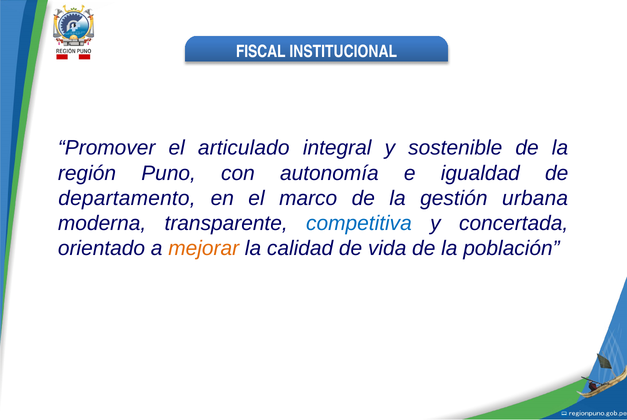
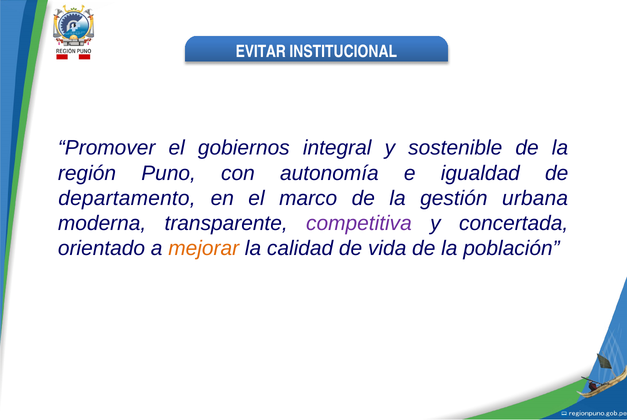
FISCAL: FISCAL -> EVITAR (261, 52)
articulado: articulado -> gobiernos (244, 148)
competitiva colour: blue -> purple (359, 223)
